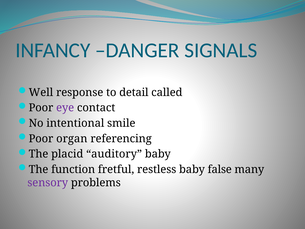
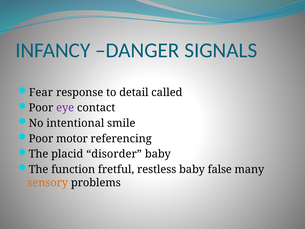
Well: Well -> Fear (41, 92)
organ: organ -> motor (72, 138)
auditory: auditory -> disorder (114, 154)
sensory colour: purple -> orange (48, 183)
